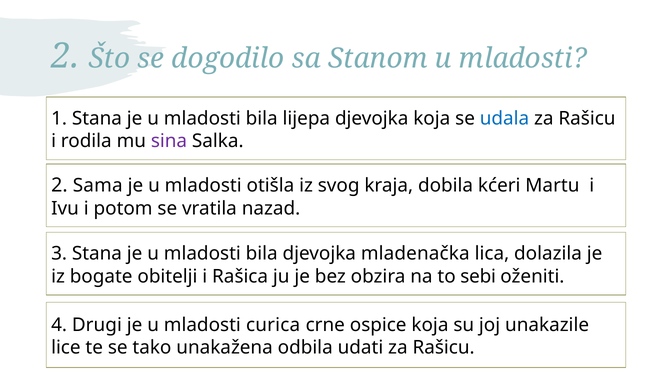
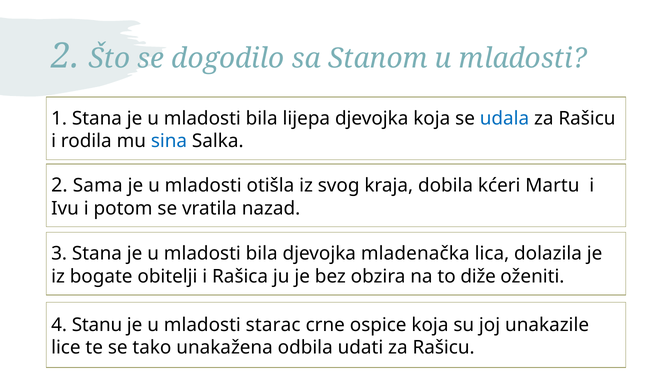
sina colour: purple -> blue (169, 141)
sebi: sebi -> diže (478, 276)
Drugi: Drugi -> Stanu (97, 325)
curica: curica -> starac (273, 325)
